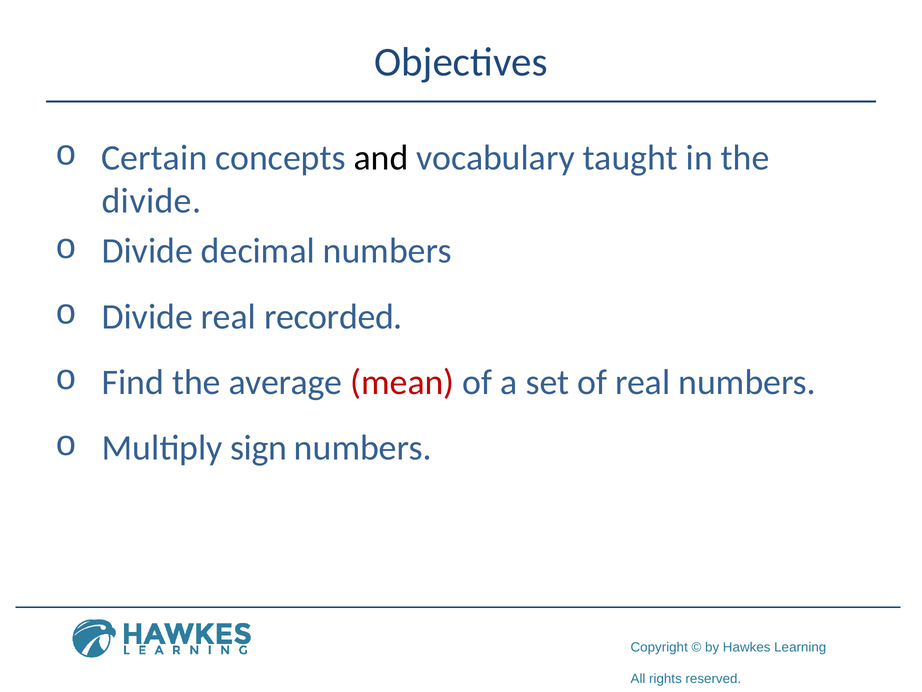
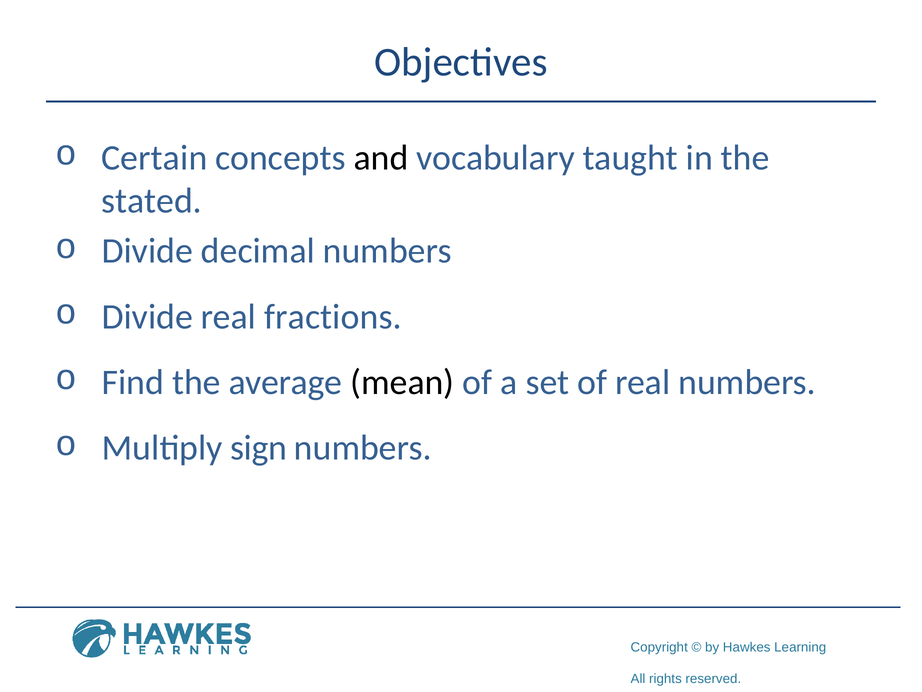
divide: divide -> stated (152, 201)
recorded: recorded -> fractions (333, 317)
mean colour: red -> black (402, 382)
